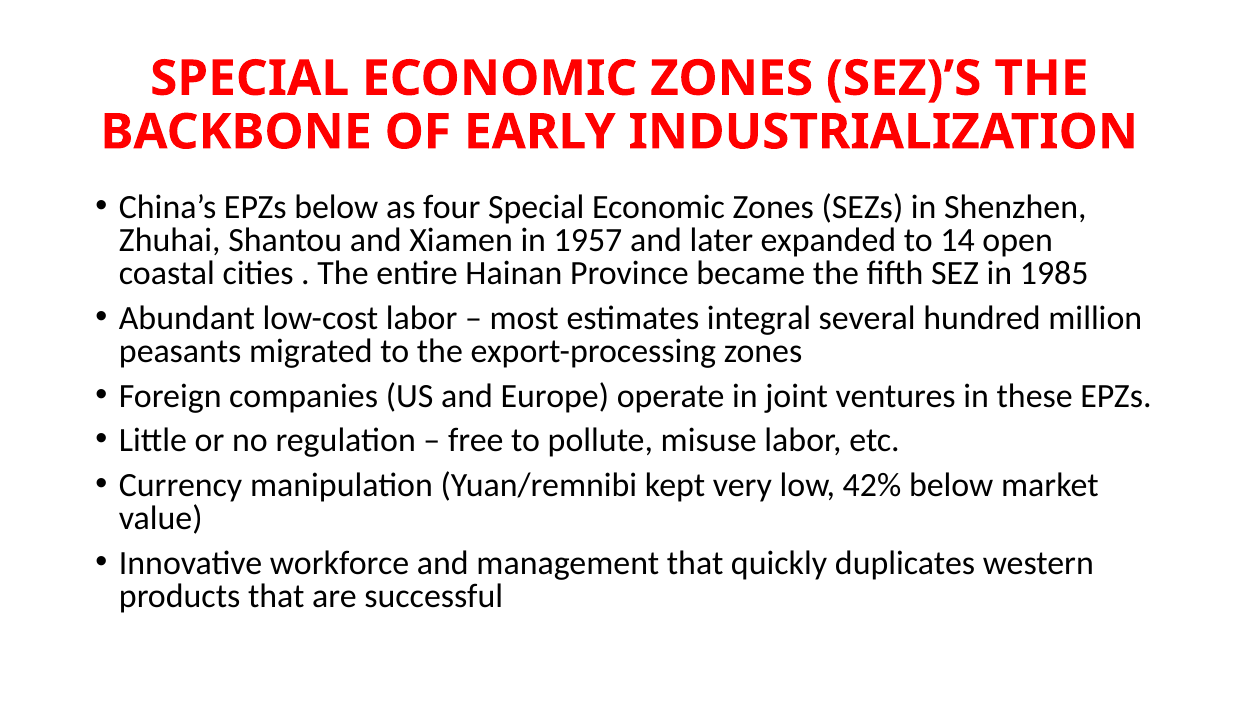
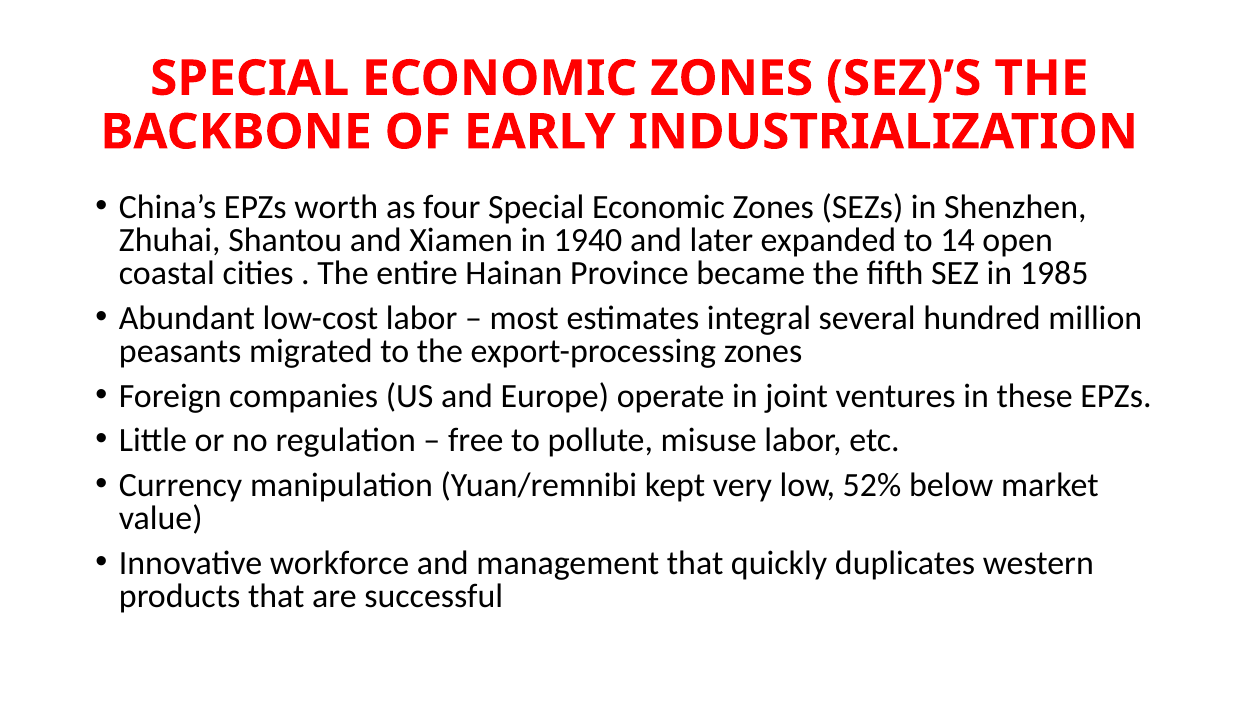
EPZs below: below -> worth (336, 207)
1957: 1957 -> 1940 (588, 240)
42%: 42% -> 52% (872, 485)
